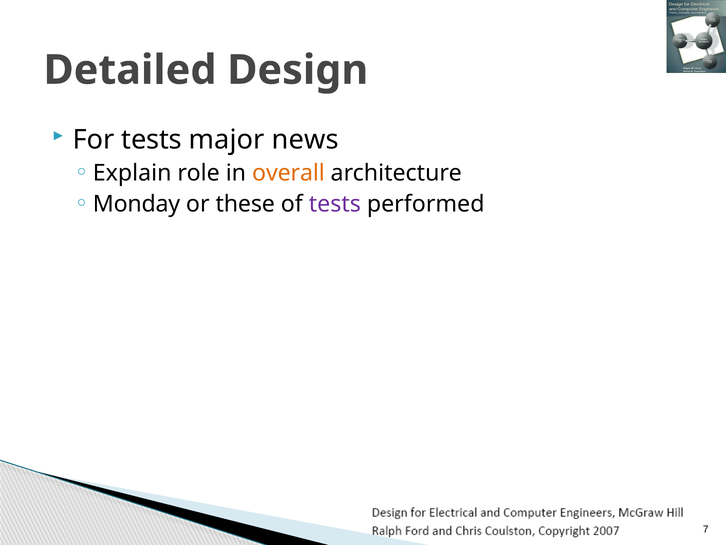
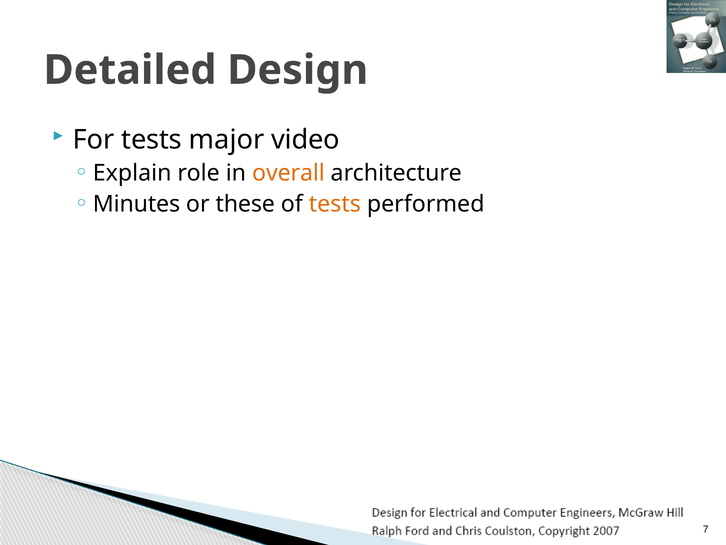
news: news -> video (306, 139)
Monday: Monday -> Minutes (136, 204)
tests colour: purple -> orange (335, 204)
